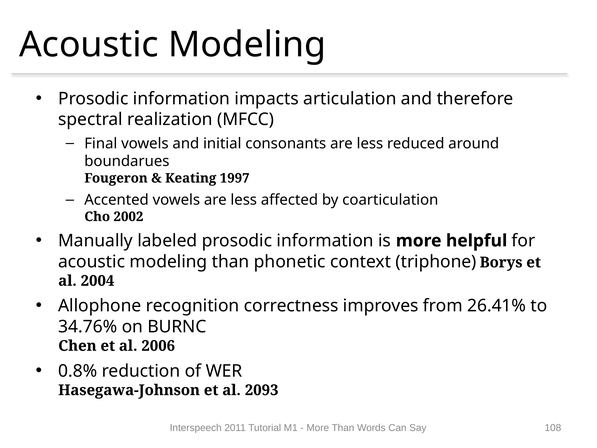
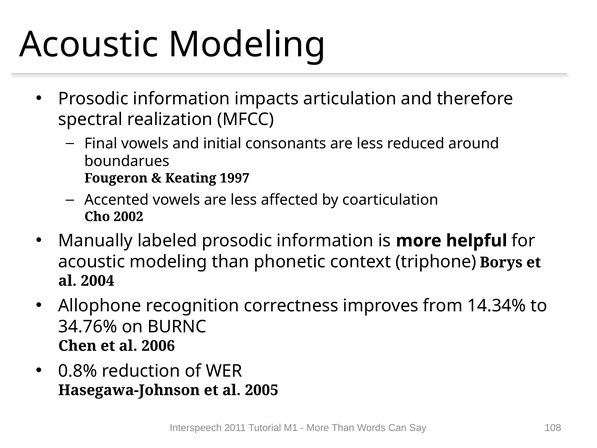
26.41%: 26.41% -> 14.34% (497, 306)
2093: 2093 -> 2005 (262, 390)
